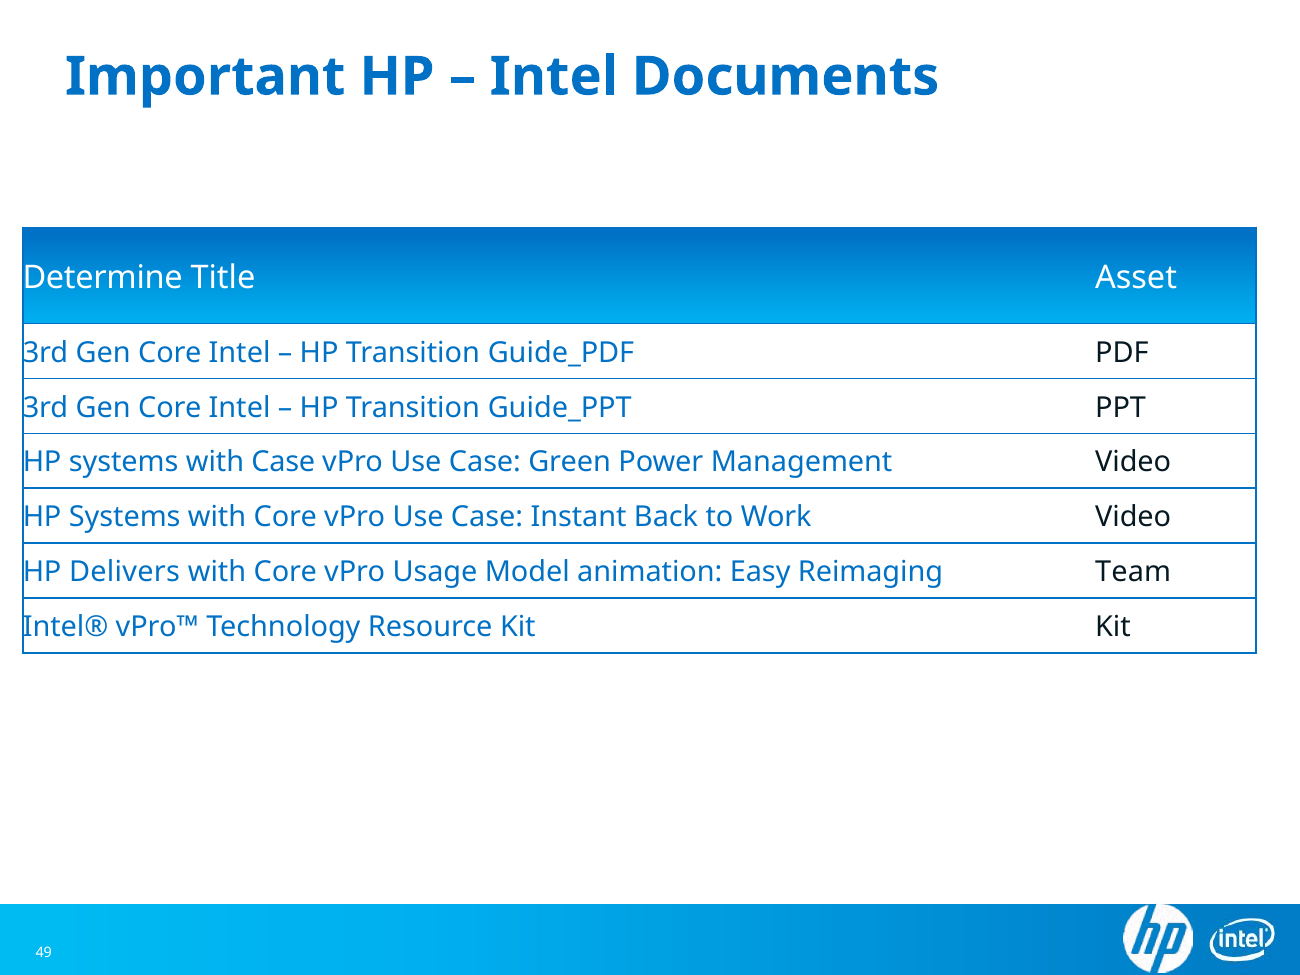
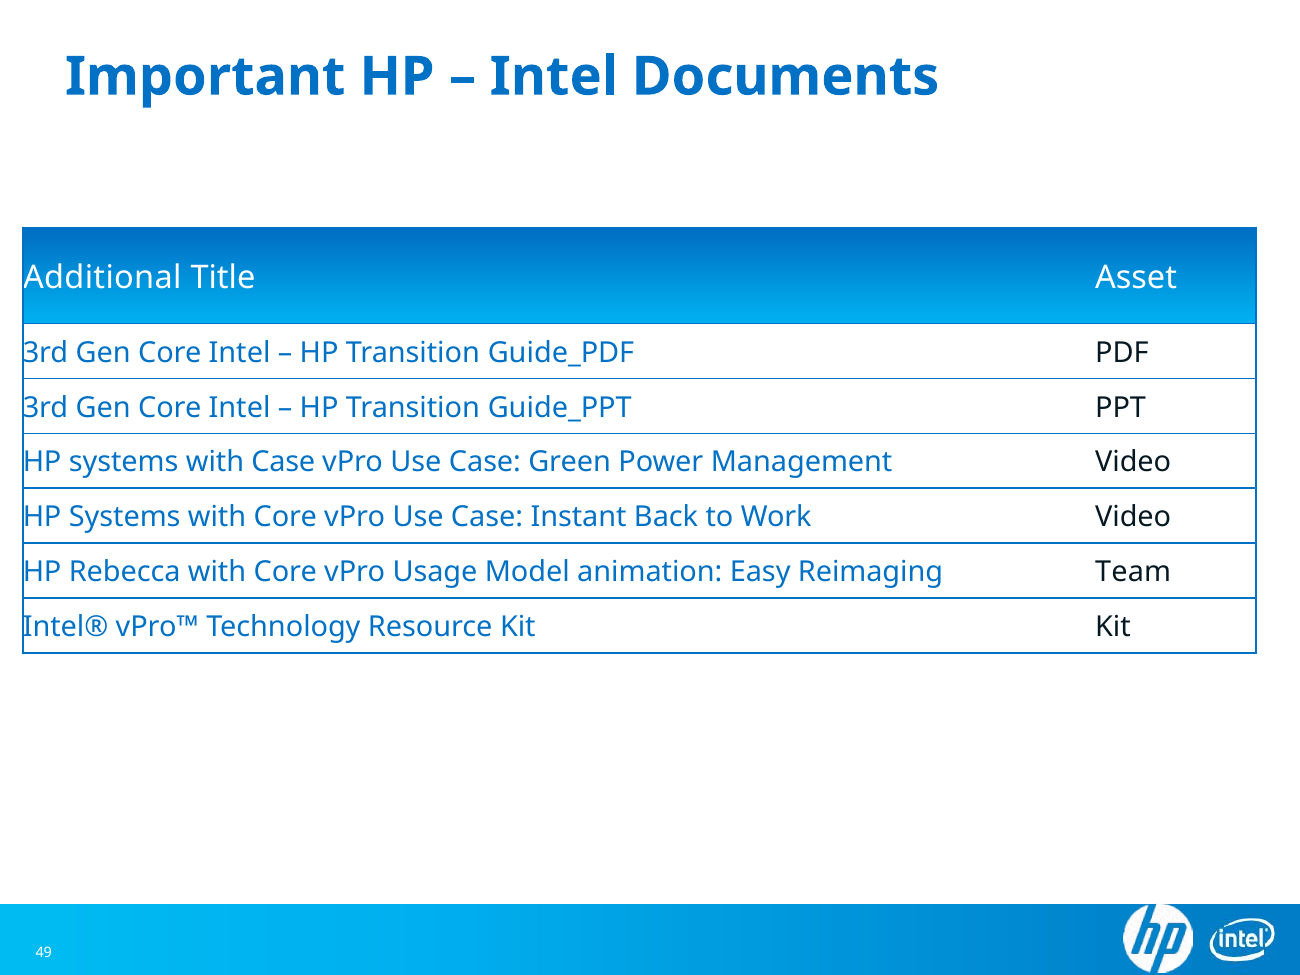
Determine: Determine -> Additional (102, 277)
Delivers: Delivers -> Rebecca (125, 572)
